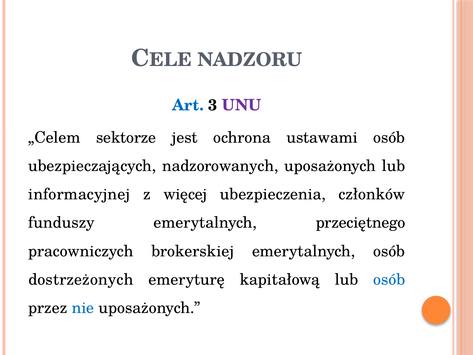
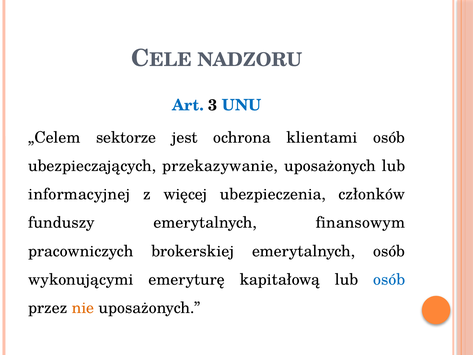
UNU colour: purple -> blue (242, 105)
ustawami: ustawami -> klientami (322, 137)
nadzorowanych: nadzorowanych -> przekazywanie (220, 166)
przeciętnego: przeciętnego -> finansowym (360, 223)
dostrzeżonych: dostrzeżonych -> wykonującymi (81, 279)
nie colour: blue -> orange (83, 308)
